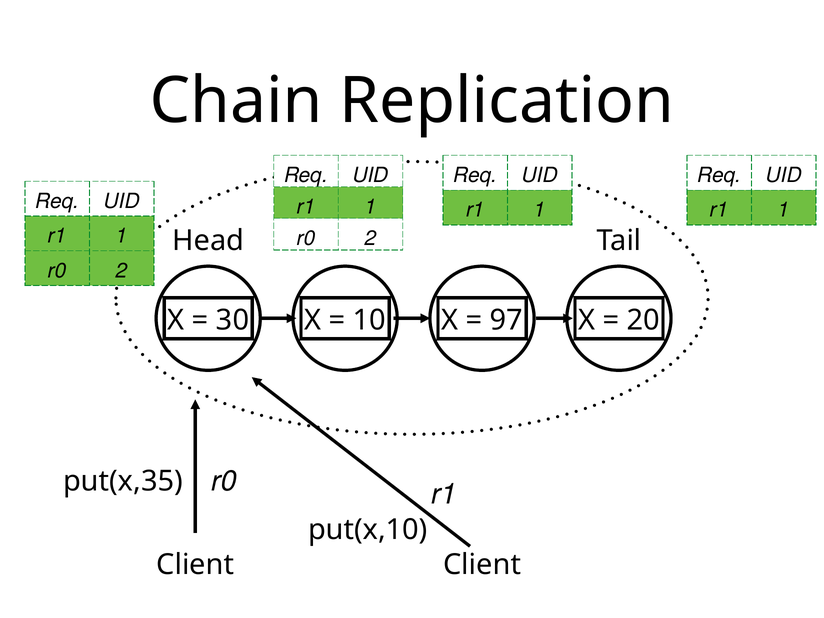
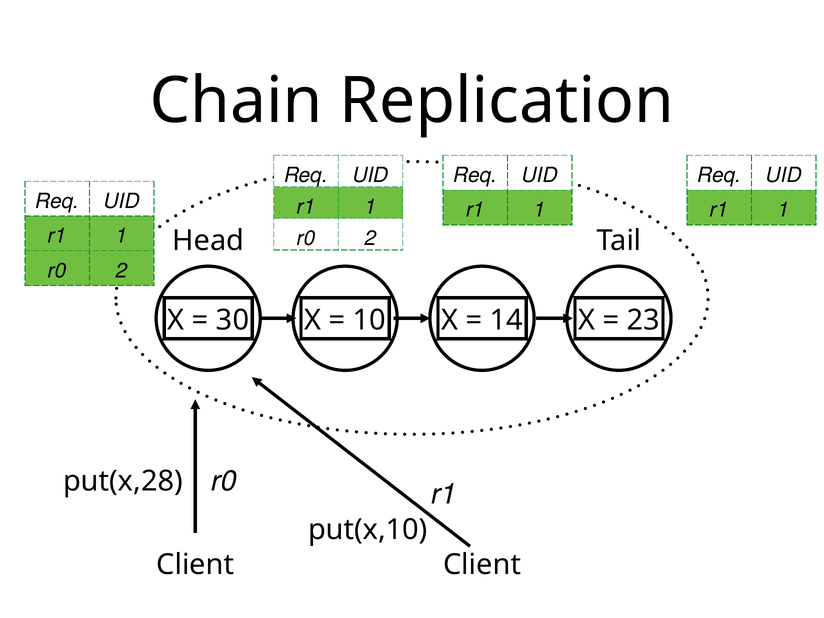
97: 97 -> 14 (506, 320)
20: 20 -> 23 (643, 320)
put(x,35: put(x,35 -> put(x,28 (123, 481)
